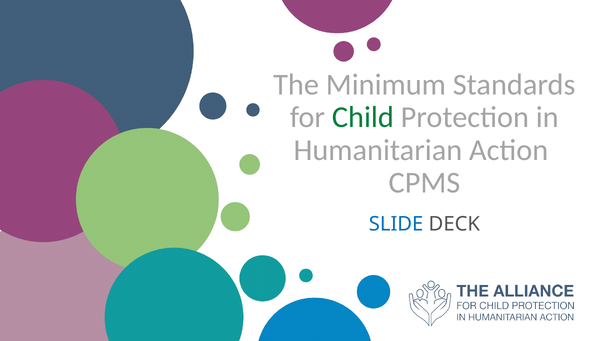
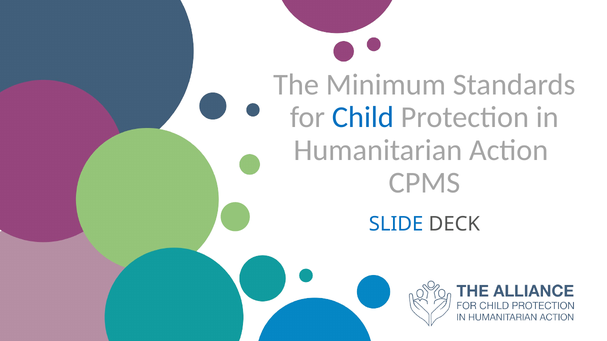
Child colour: green -> blue (363, 118)
